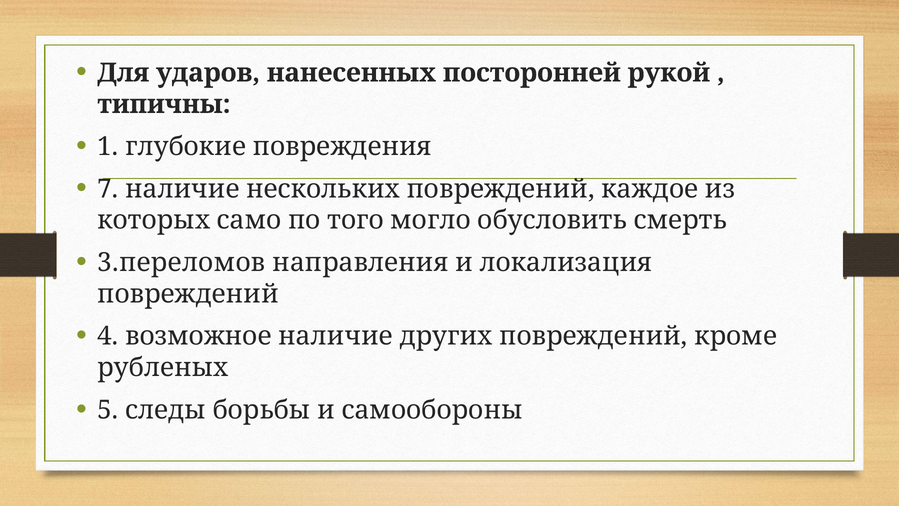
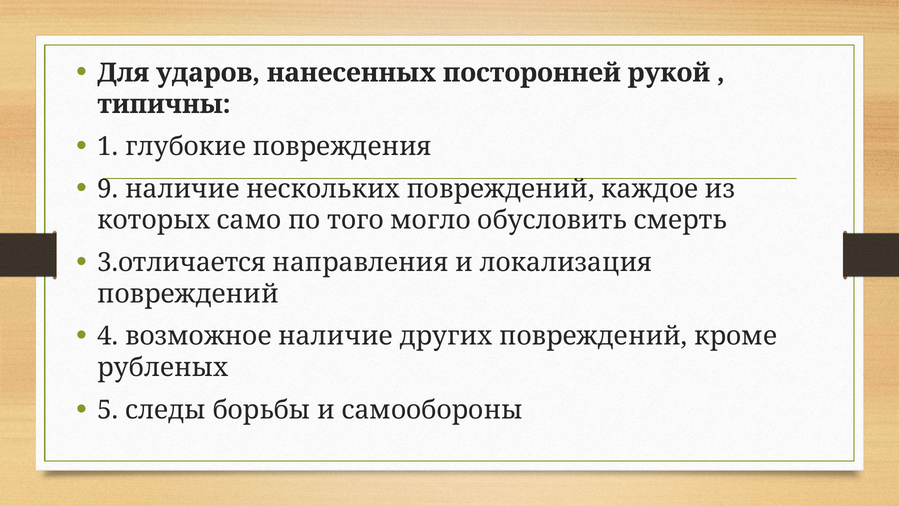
7: 7 -> 9 (108, 189)
3.переломов: 3.переломов -> 3.отличается (182, 262)
